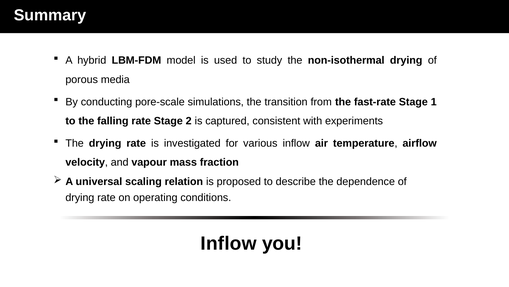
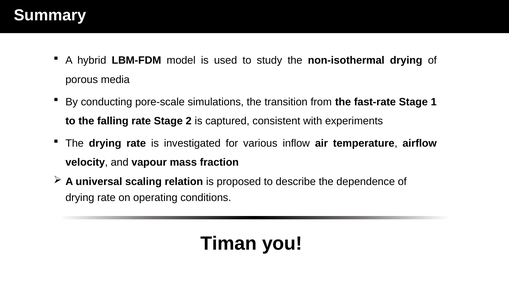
Inflow: Inflow -> Timan (229, 243)
